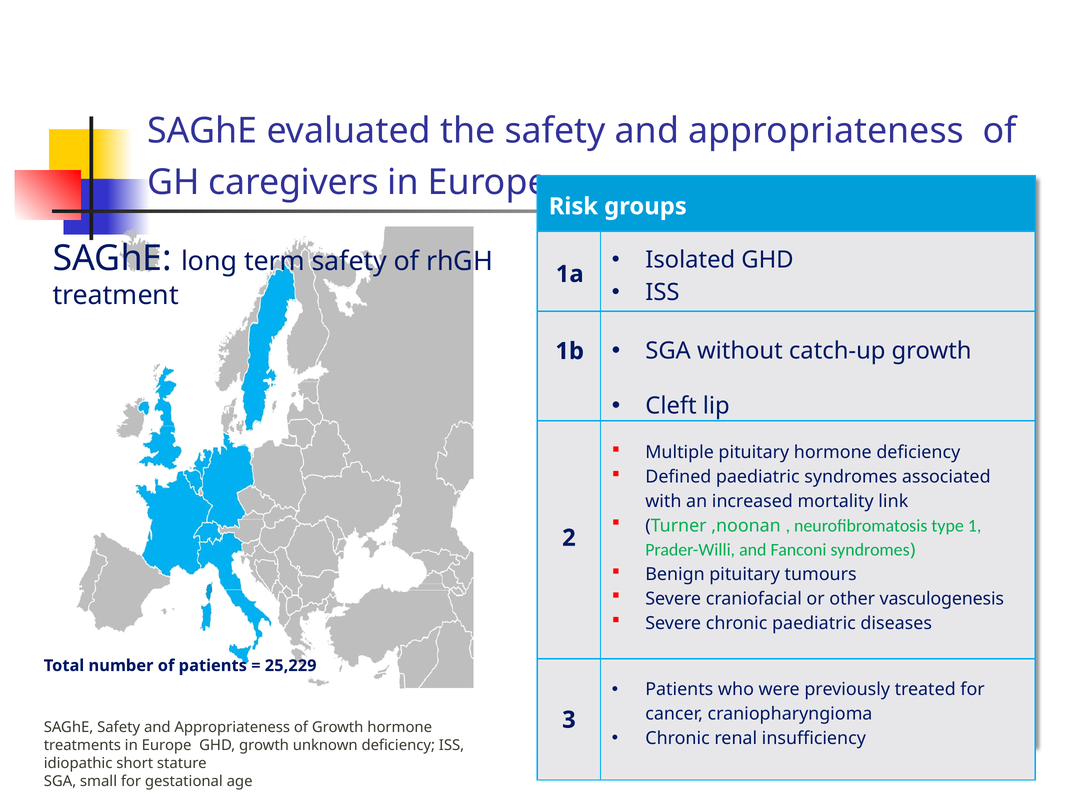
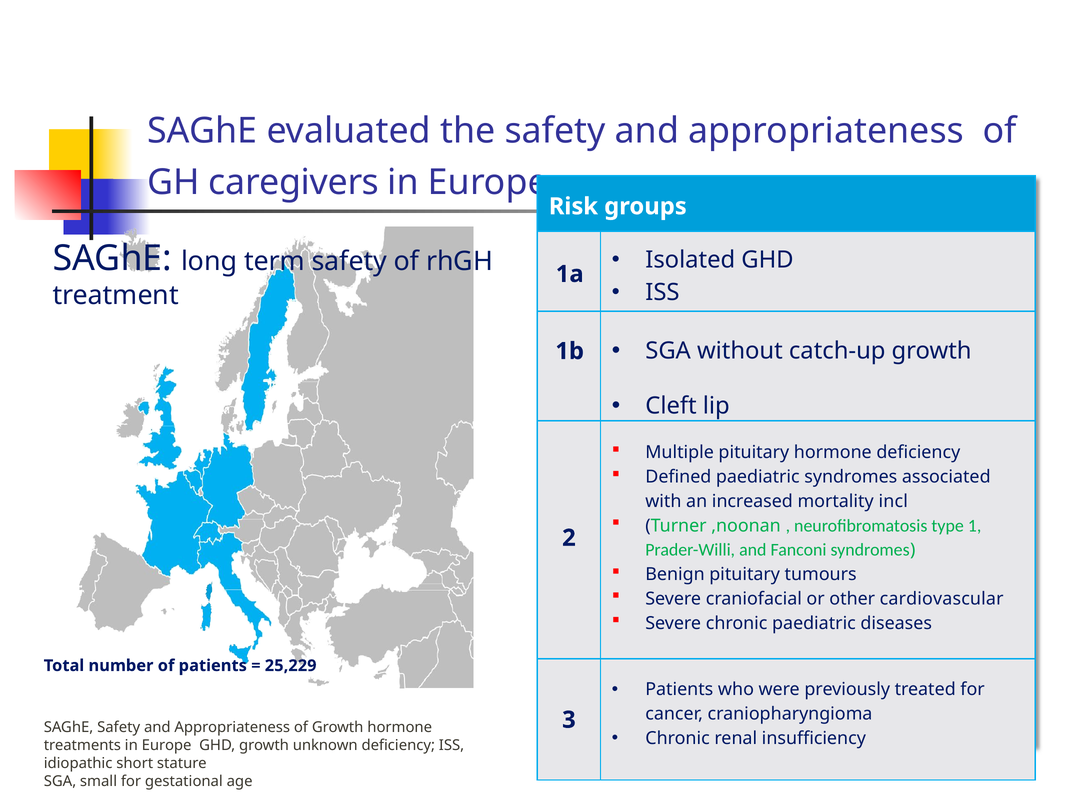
link: link -> incl (893, 501)
vasculogenesis: vasculogenesis -> cardiovascular (942, 598)
